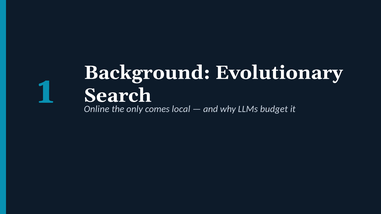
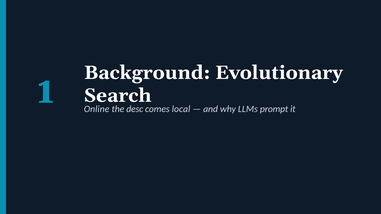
only: only -> desc (135, 109)
budget: budget -> prompt (274, 109)
